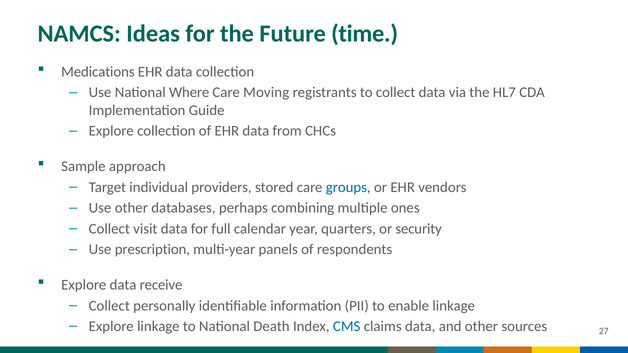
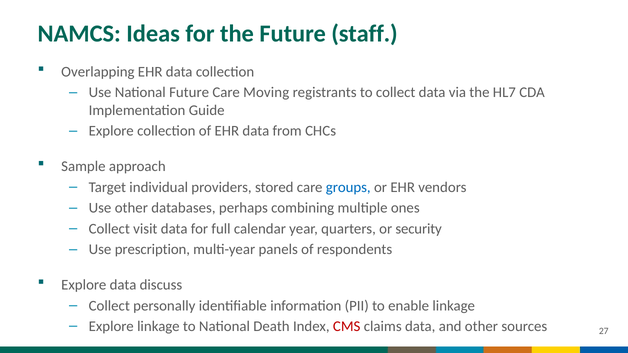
time: time -> staff (365, 34)
Medications: Medications -> Overlapping (98, 72)
National Where: Where -> Future (189, 93)
receive: receive -> discuss (161, 285)
CMS colour: blue -> red (347, 327)
